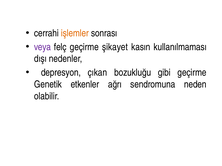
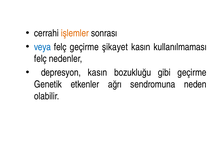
veya colour: purple -> blue (42, 47)
dışı: dışı -> felç (40, 59)
depresyon çıkan: çıkan -> kasın (97, 73)
